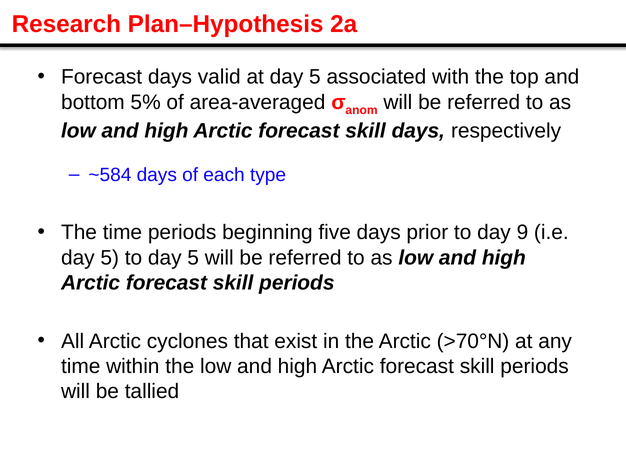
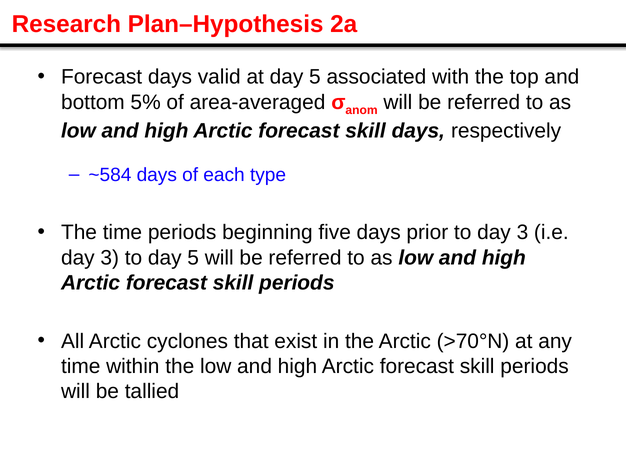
to day 9: 9 -> 3 (522, 232)
5: 5 -> 3 (110, 257)
